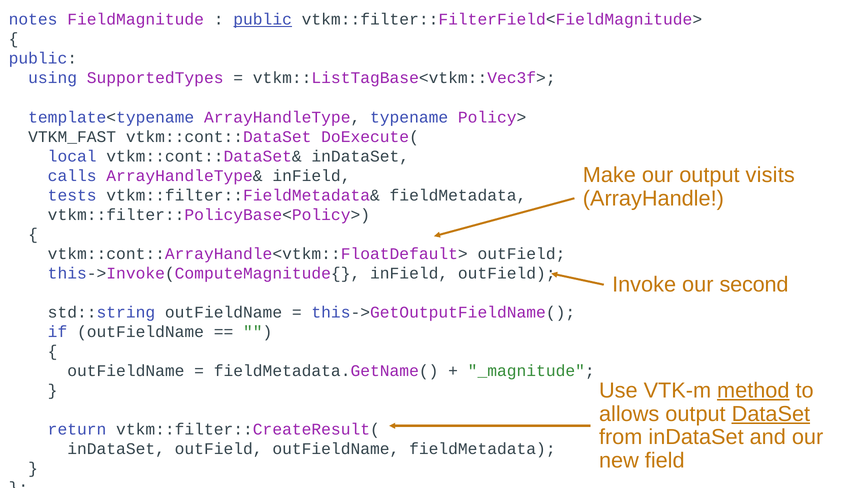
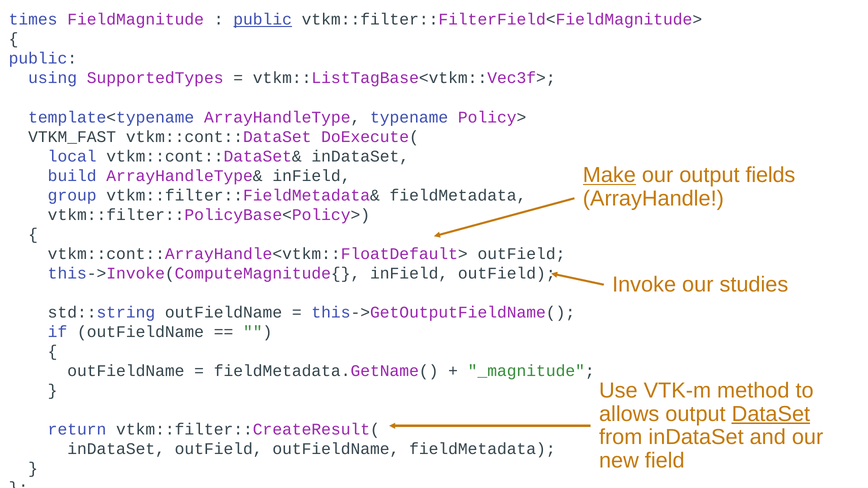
notes: notes -> times (33, 20)
Make underline: none -> present (609, 175)
visits: visits -> fields (770, 175)
calls: calls -> build (72, 176)
tests: tests -> group (72, 195)
second: second -> studies (754, 285)
method underline: present -> none (753, 391)
